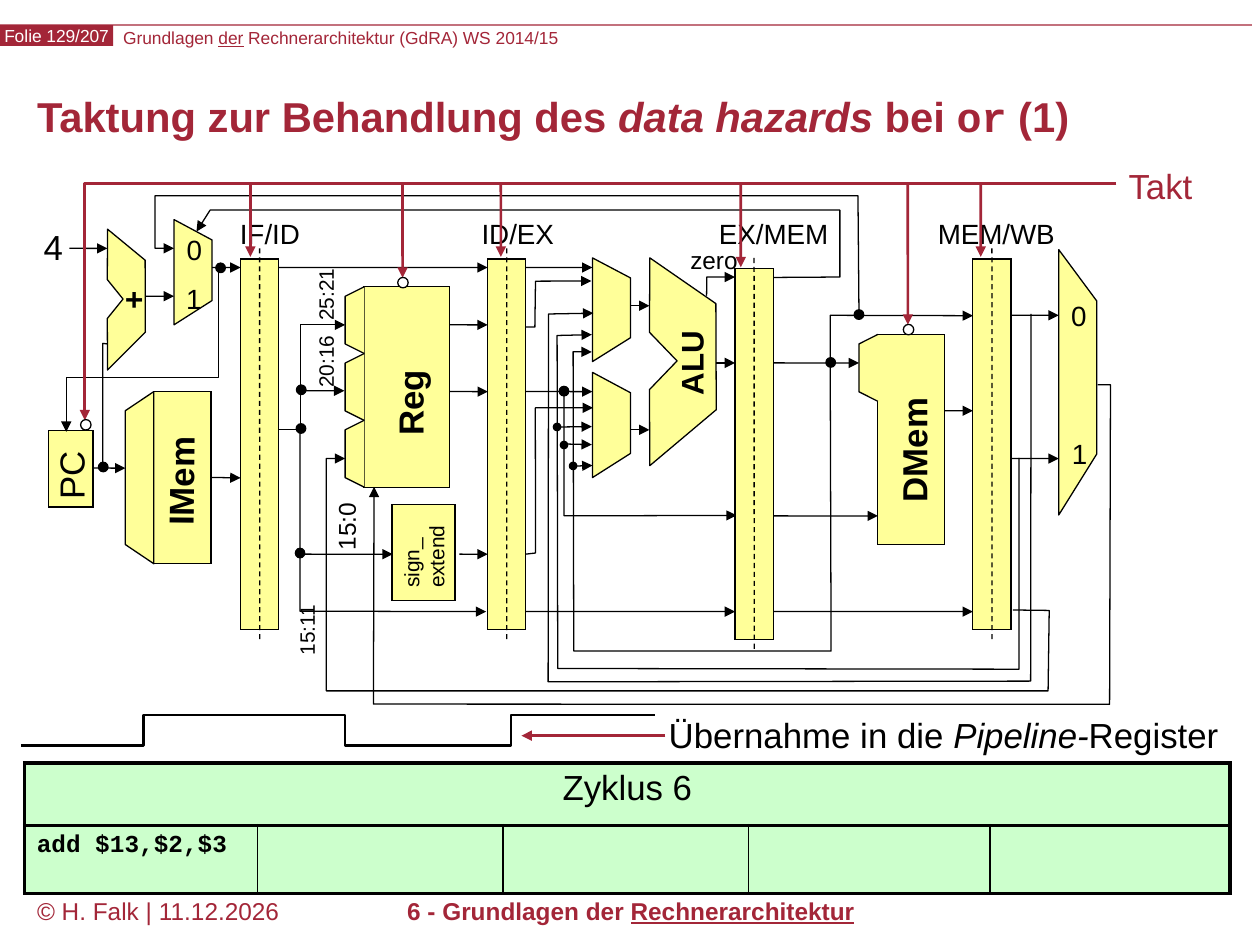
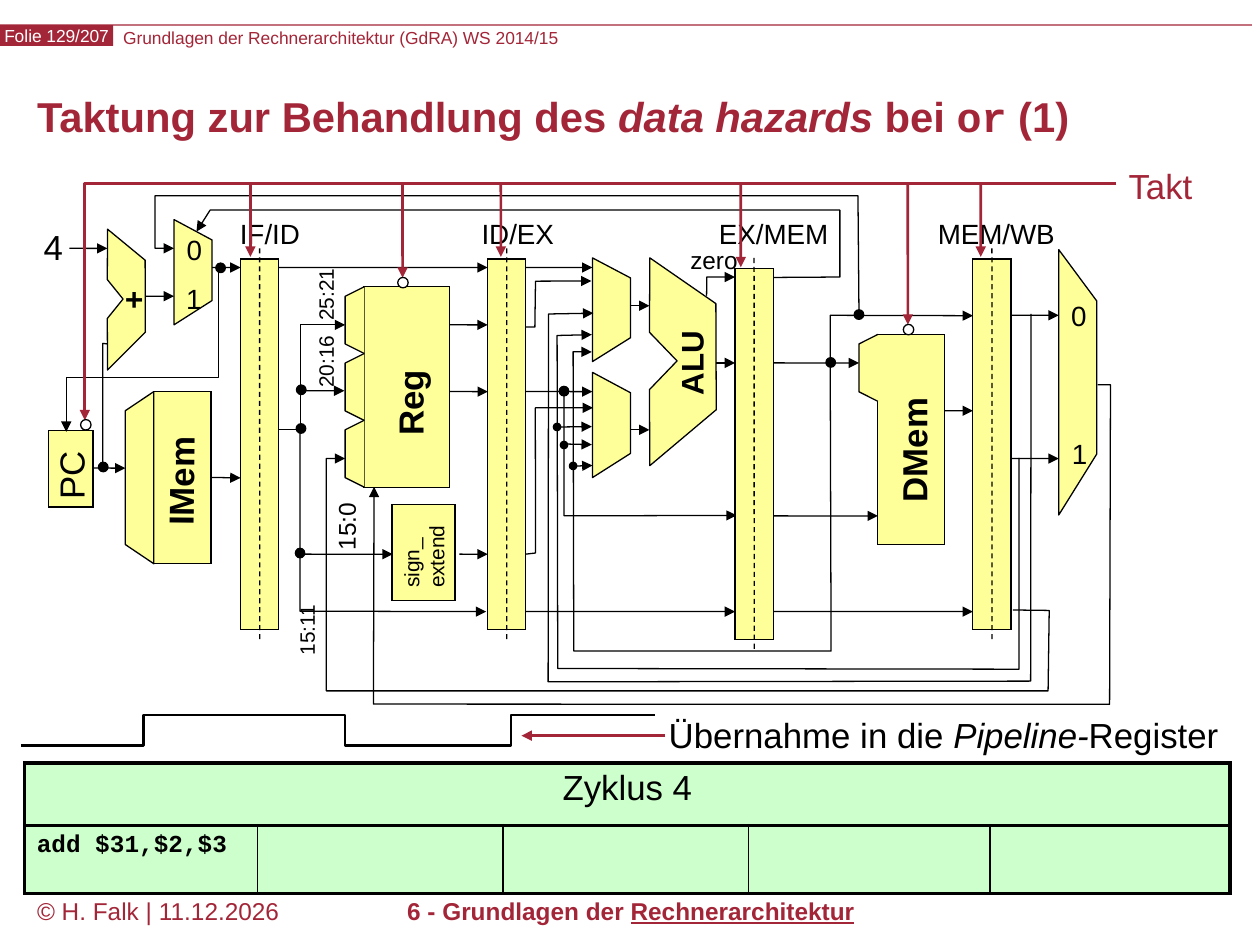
der underline: present -> none (231, 39)
Zyklus 6: 6 -> 4 (682, 789)
$13,$2,$3: $13,$2,$3 -> $31,$2,$3 (161, 844)
